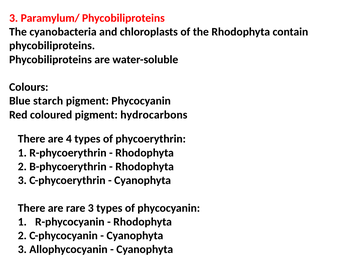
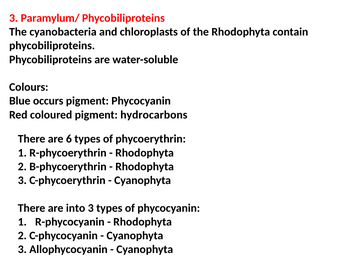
starch: starch -> occurs (48, 101)
4: 4 -> 6 (69, 139)
rare: rare -> into (76, 208)
